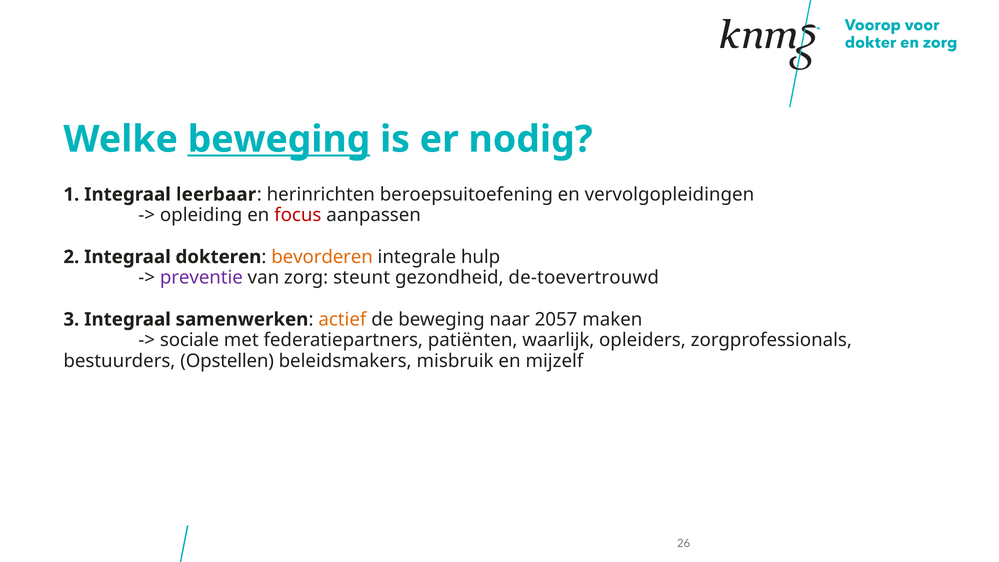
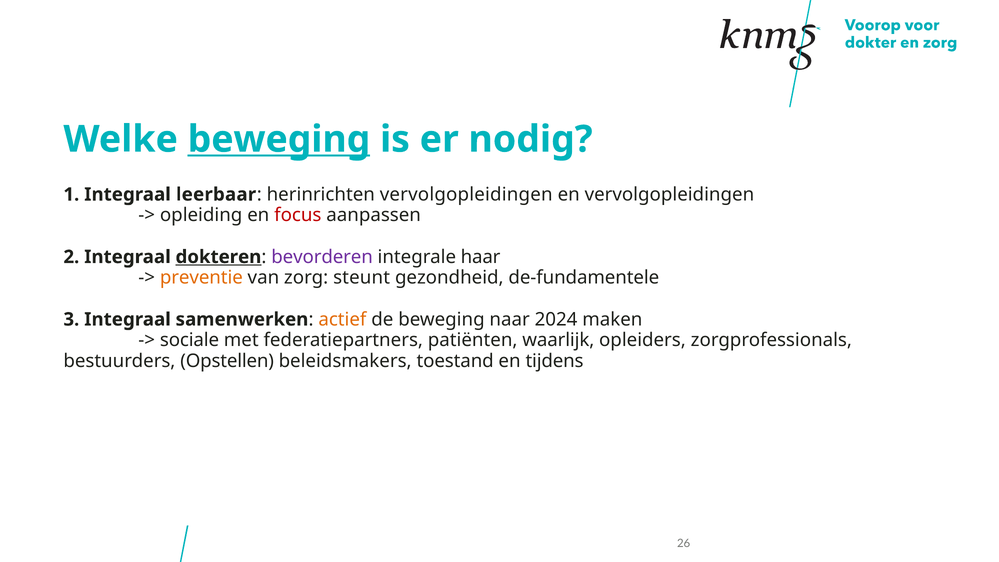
herinrichten beroepsuitoefening: beroepsuitoefening -> vervolgopleidingen (466, 194)
dokteren underline: none -> present (218, 257)
bevorderen colour: orange -> purple (322, 257)
hulp: hulp -> haar (481, 257)
preventie colour: purple -> orange (201, 278)
de-toevertrouwd: de-toevertrouwd -> de-fundamentele (584, 278)
2057: 2057 -> 2024 (556, 319)
misbruik: misbruik -> toestand (455, 361)
mijzelf: mijzelf -> tijdens (555, 361)
